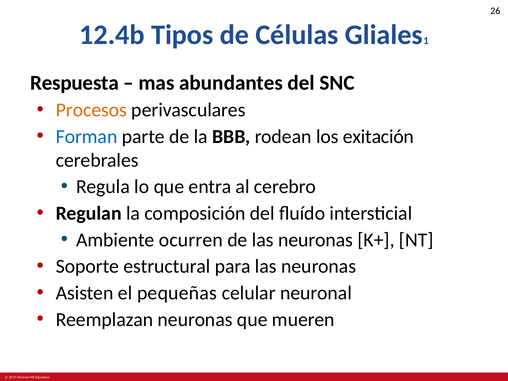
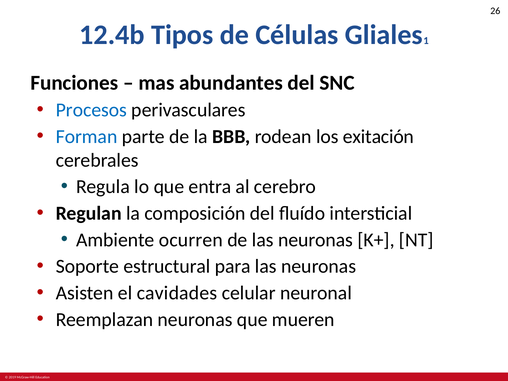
Respuesta: Respuesta -> Funciones (74, 83)
Procesos colour: orange -> blue (91, 110)
pequeñas: pequeñas -> cavidades (177, 293)
